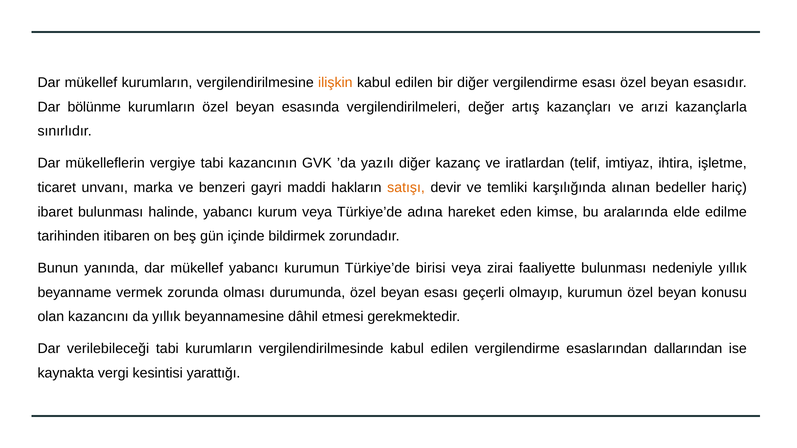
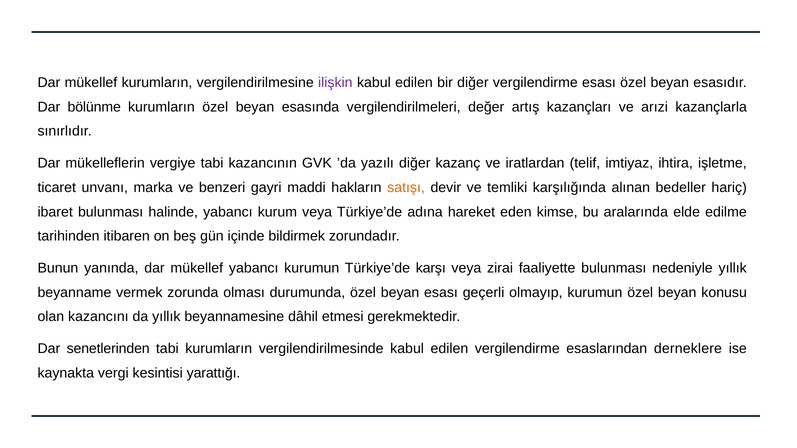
ilişkin colour: orange -> purple (335, 83)
birisi: birisi -> karşı (431, 268)
verilebileceği: verilebileceği -> senetlerinden (108, 349)
dallarından: dallarından -> derneklere (688, 349)
